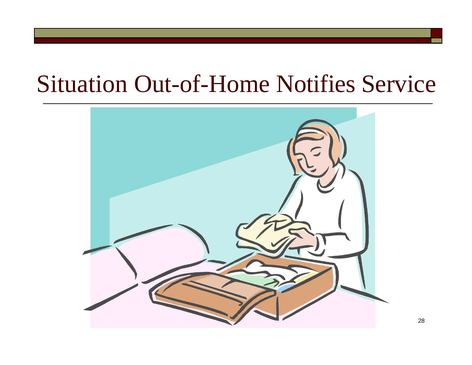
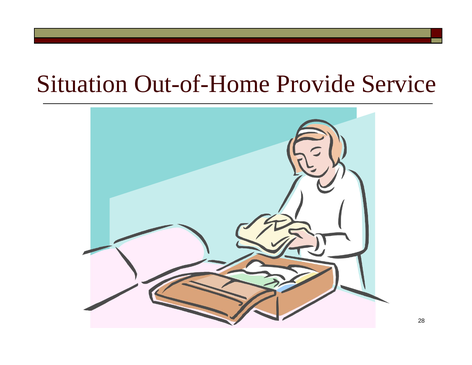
Notifies: Notifies -> Provide (316, 84)
